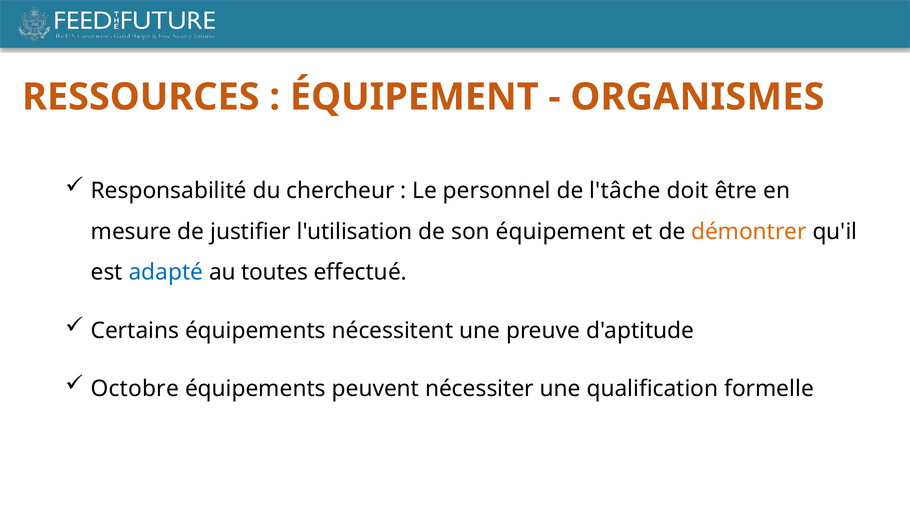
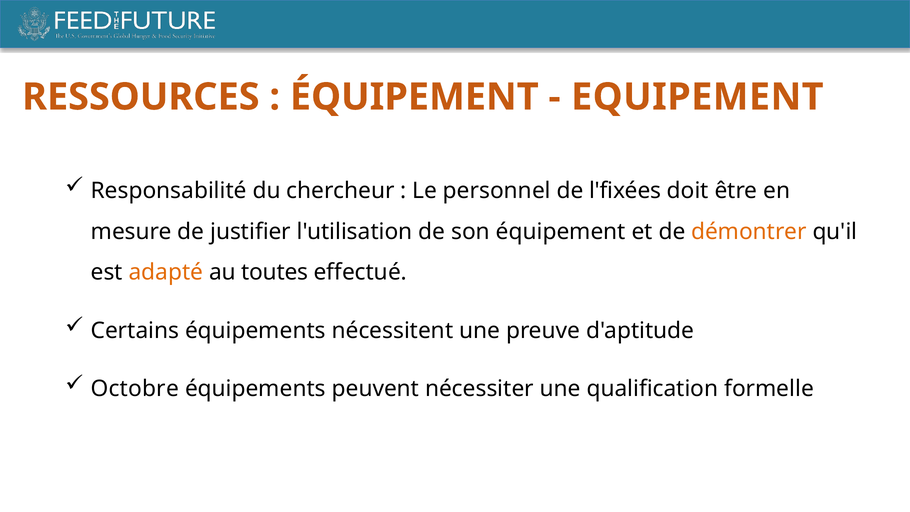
ORGANISMES: ORGANISMES -> EQUIPEMENT (697, 97)
l'tâche: l'tâche -> l'fixées (625, 190)
adapté colour: blue -> orange (166, 272)
